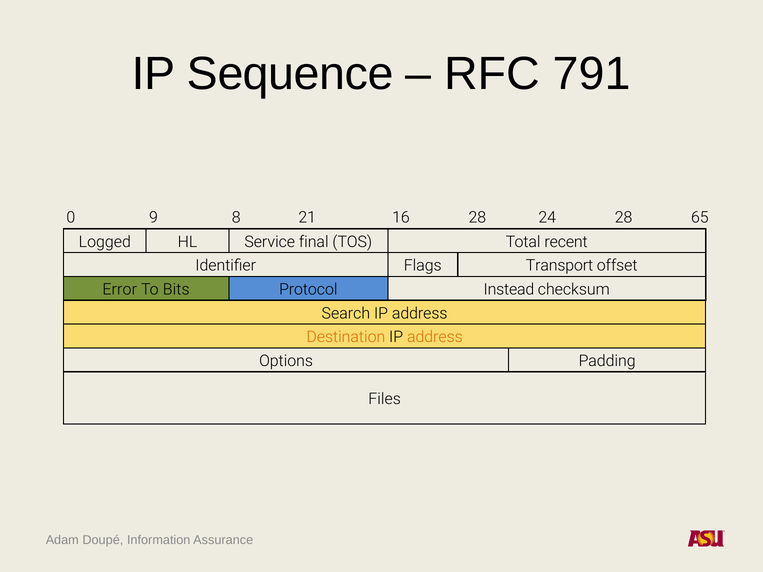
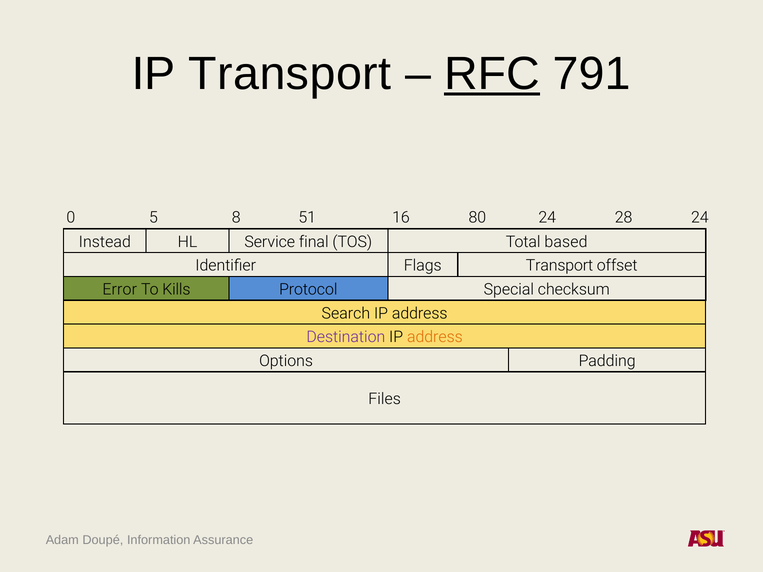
IP Sequence: Sequence -> Transport (290, 74)
RFC underline: none -> present (492, 74)
9: 9 -> 5 (153, 218)
21: 21 -> 51 (307, 218)
16 28: 28 -> 80 (477, 218)
28 65: 65 -> 24 (700, 218)
Logged: Logged -> Instead (105, 242)
recent: recent -> based (566, 242)
Bits: Bits -> Kills (176, 290)
Instead: Instead -> Special (509, 290)
Destination colour: orange -> purple (346, 337)
